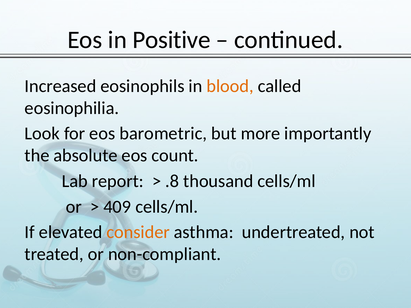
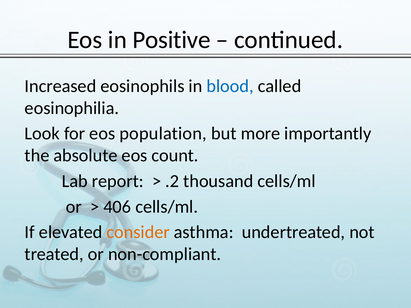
blood colour: orange -> blue (230, 86)
barometric: barometric -> population (163, 134)
.8: .8 -> .2 (172, 181)
409: 409 -> 406 (117, 207)
